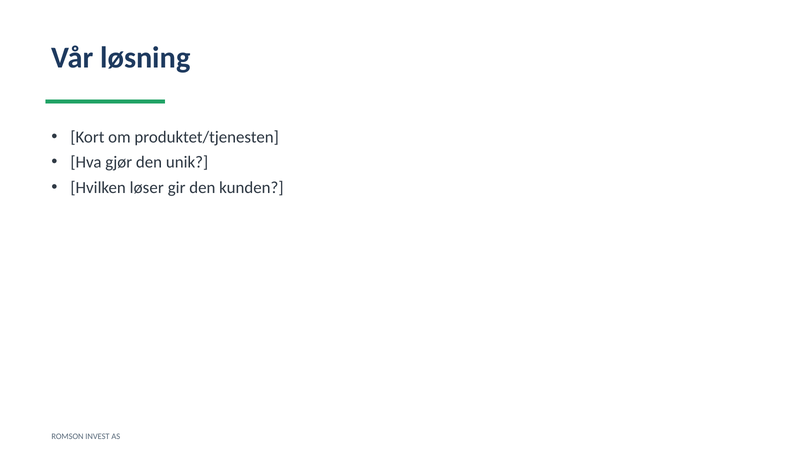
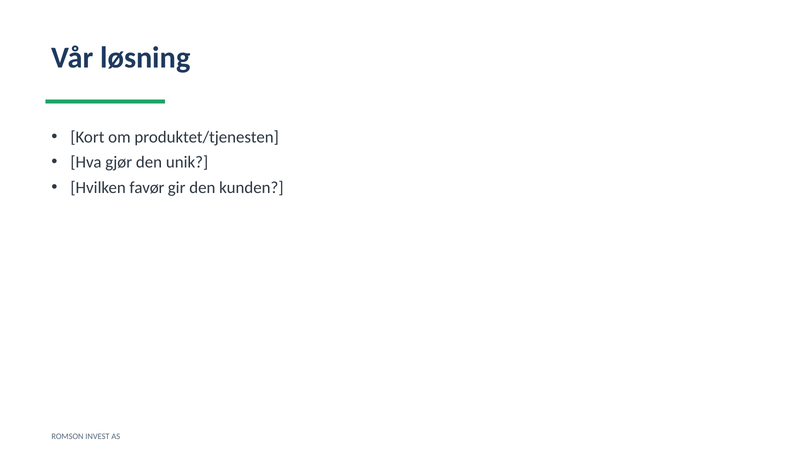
løser: løser -> favør (147, 188)
